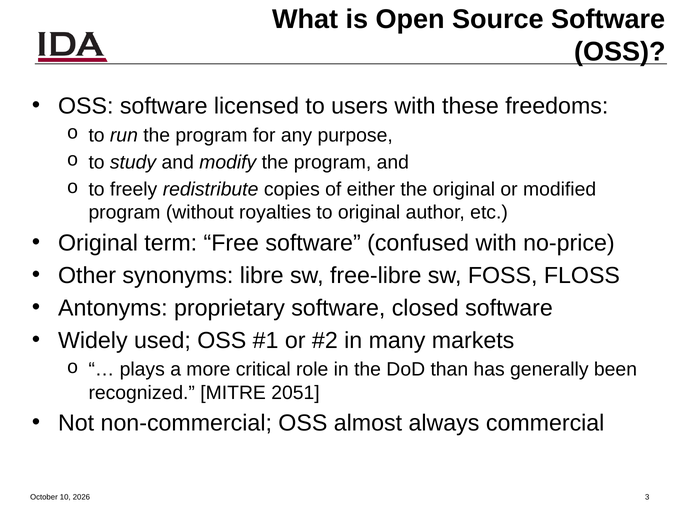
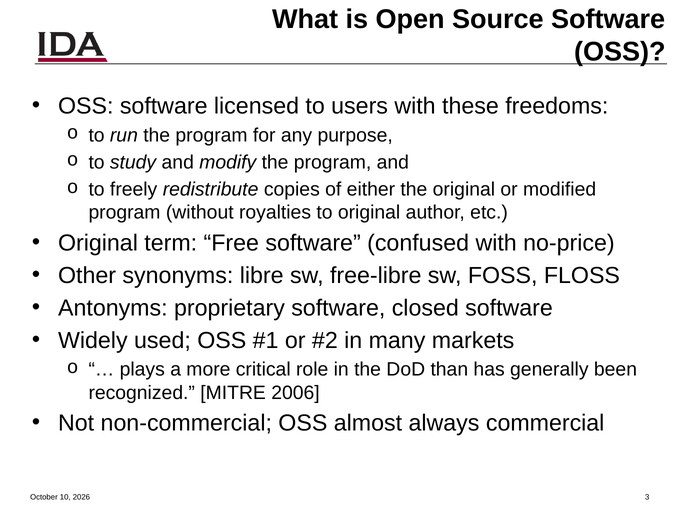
2051: 2051 -> 2006 (295, 393)
